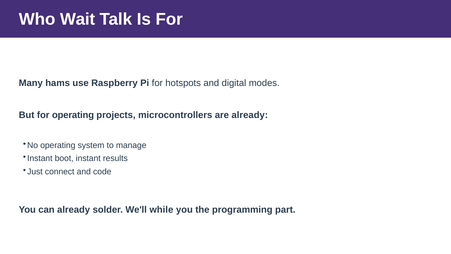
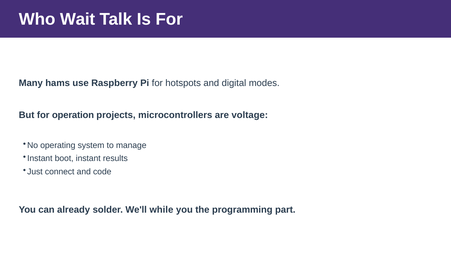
for operating: operating -> operation (73, 115)
are already: already -> voltage (250, 115)
